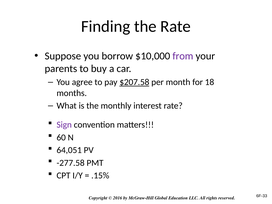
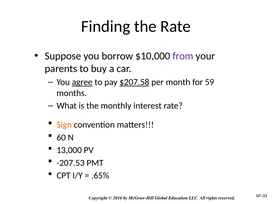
agree underline: none -> present (82, 82)
18: 18 -> 59 (210, 82)
Sign colour: purple -> orange (64, 125)
64,051: 64,051 -> 13,000 (69, 150)
-277.58: -277.58 -> -207.53 (71, 163)
.15%: .15% -> .65% (100, 176)
